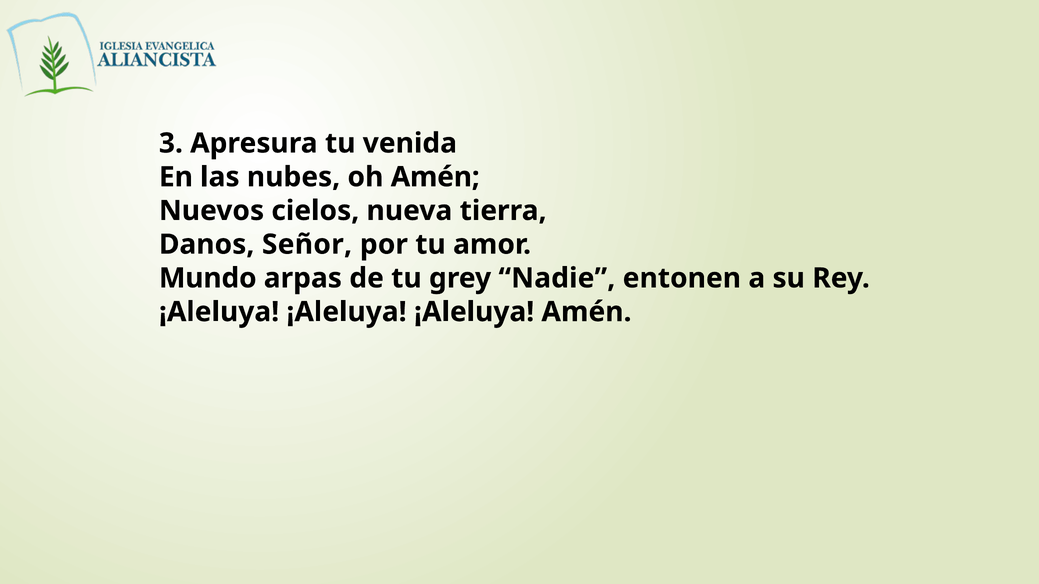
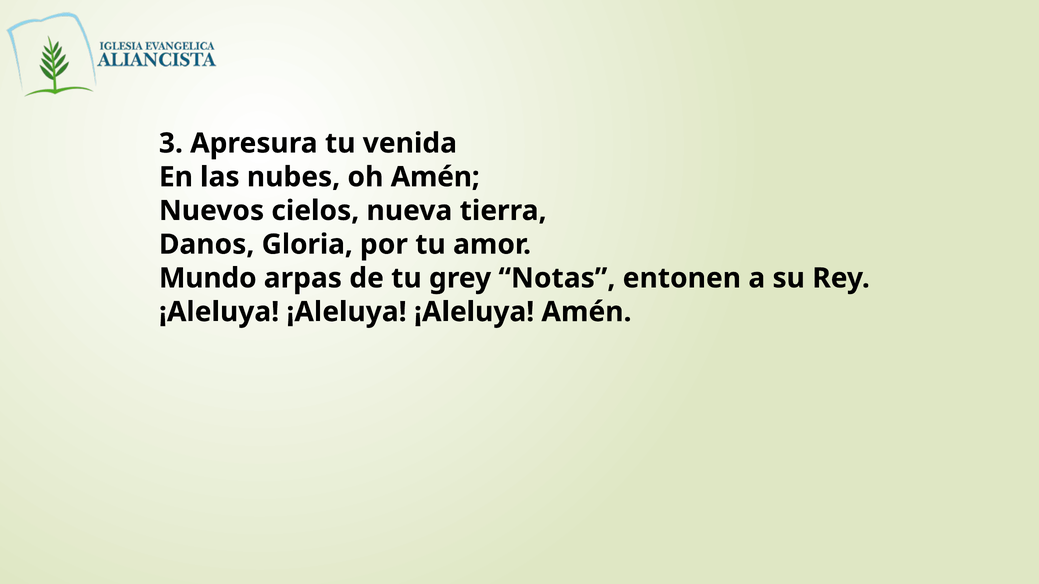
Señor: Señor -> Gloria (307, 245)
Nadie: Nadie -> Notas (557, 278)
